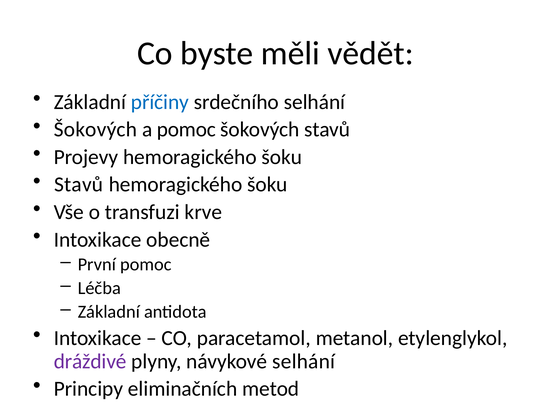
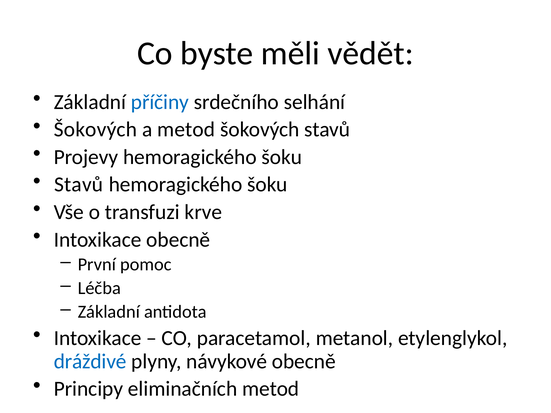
a pomoc: pomoc -> metod (186, 130)
dráždivé colour: purple -> blue (90, 362)
návykové selhání: selhání -> obecně (304, 362)
